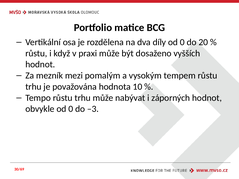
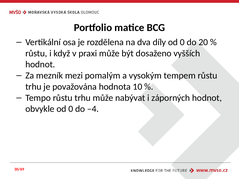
–3: –3 -> –4 (93, 109)
